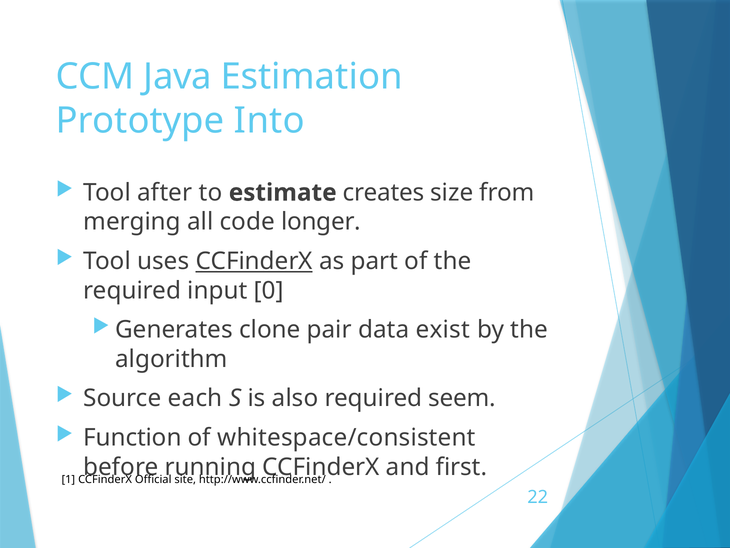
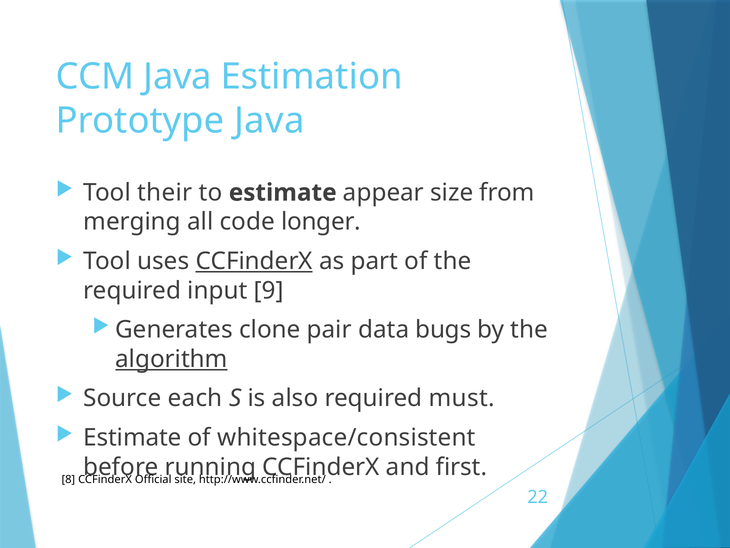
Prototype Into: Into -> Java (269, 121)
after: after -> their (165, 192)
creates: creates -> appear (383, 192)
0: 0 -> 9 (269, 290)
exist: exist -> bugs (443, 330)
algorithm underline: none -> present (171, 359)
seem: seem -> must (462, 398)
Function: Function -> Estimate (132, 437)
1: 1 -> 8 (68, 479)
